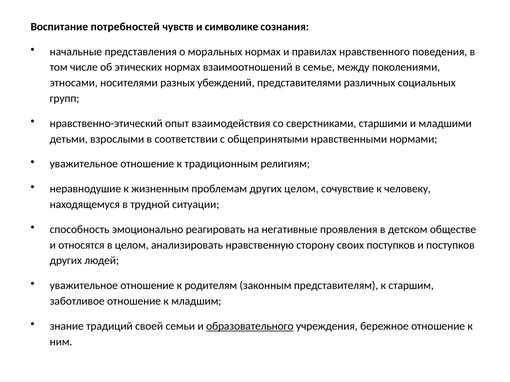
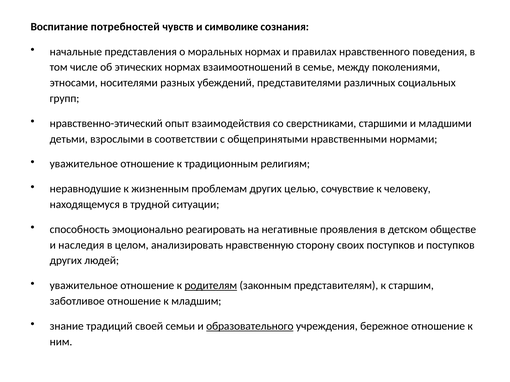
других целом: целом -> целью (301, 189)
относятся: относятся -> наследия (81, 245)
родителям underline: none -> present (211, 286)
